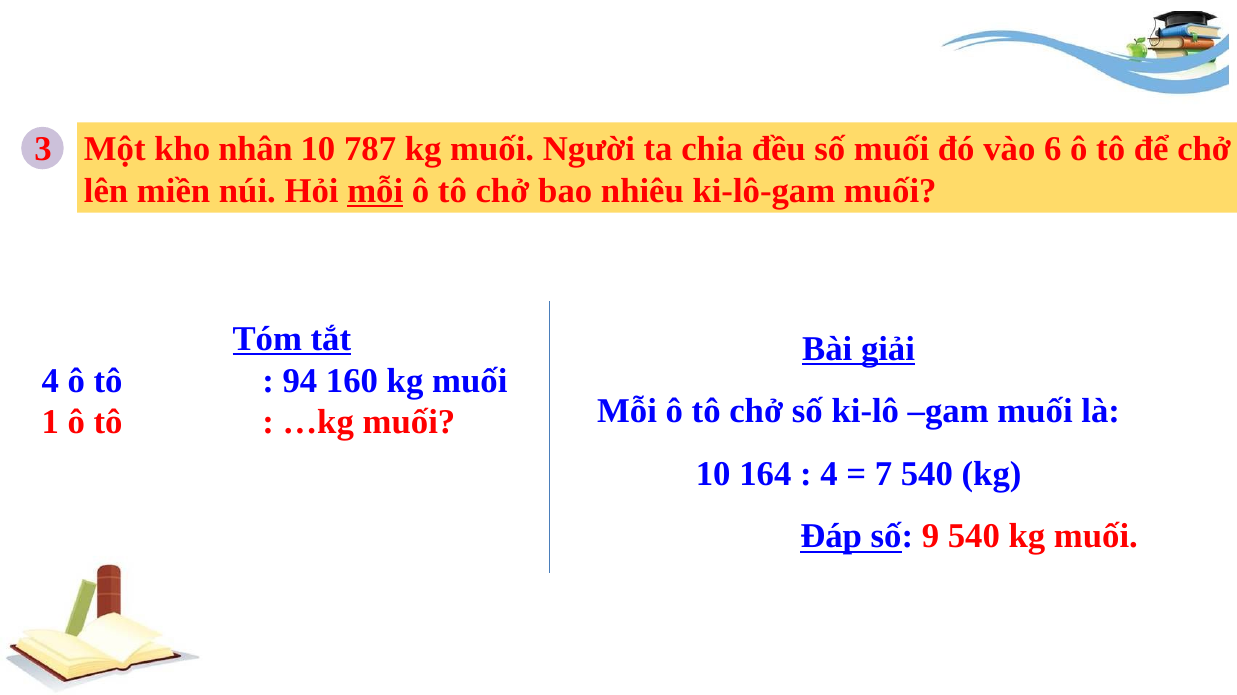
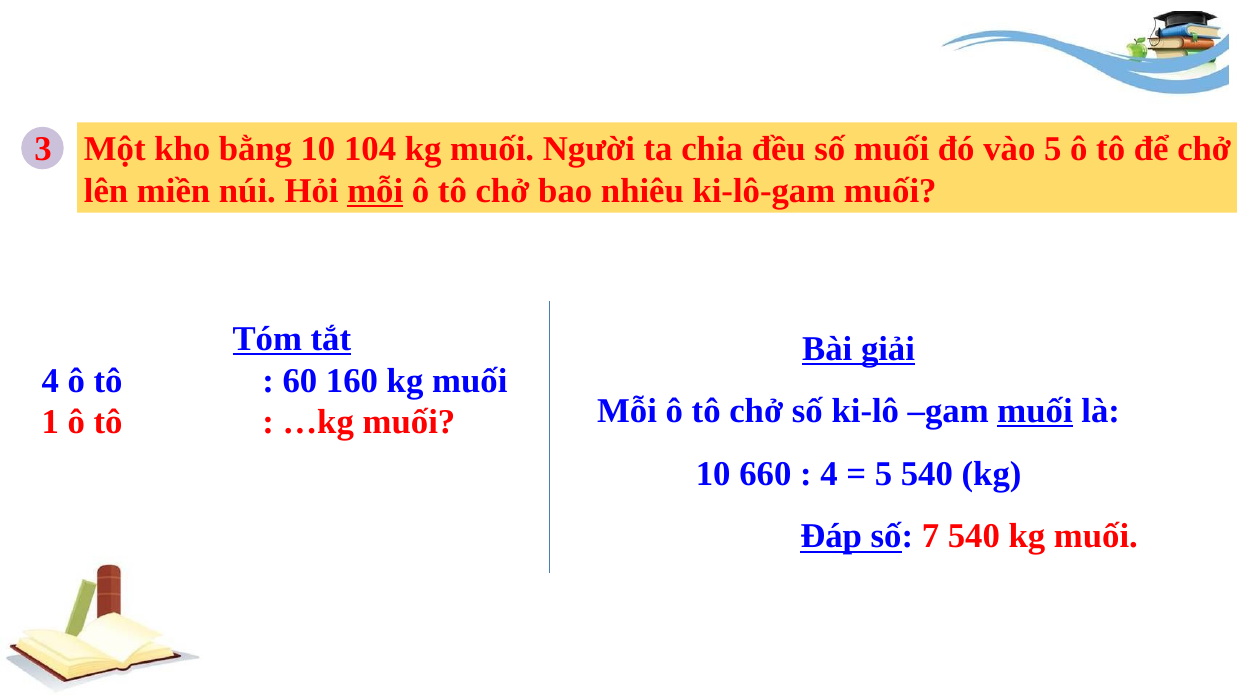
nhân: nhân -> bằng (256, 149)
787: 787 -> 104 (370, 149)
vào 6: 6 -> 5 (1053, 149)
94: 94 -> 60 (300, 381)
muối underline: none -> present (1035, 411)
164: 164 -> 660 (765, 474)
7: 7 -> 5 (883, 474)
9: 9 -> 7 (930, 536)
